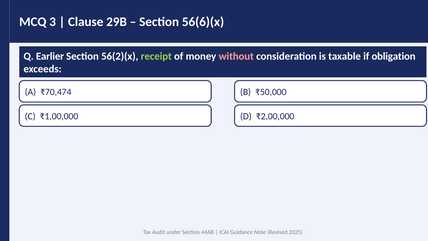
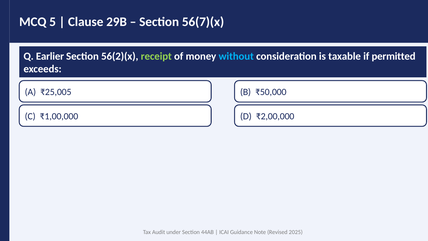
3: 3 -> 5 (53, 22)
56(6)(x: 56(6)(x -> 56(7)(x (203, 22)
without colour: pink -> light blue (236, 56)
obligation: obligation -> permitted (394, 56)
₹70,474: ₹70,474 -> ₹25,005 (56, 92)
